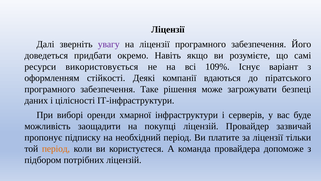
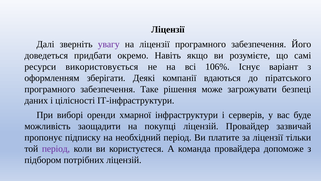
109%: 109% -> 106% (217, 67)
стійкості: стійкості -> зберігати (106, 78)
період colour: orange -> purple (56, 149)
